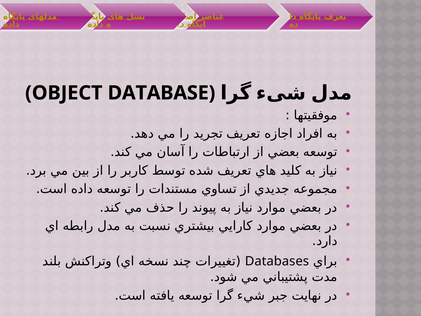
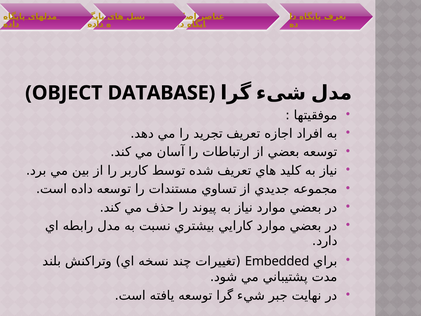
Databases: Databases -> Embedded (277, 261)
